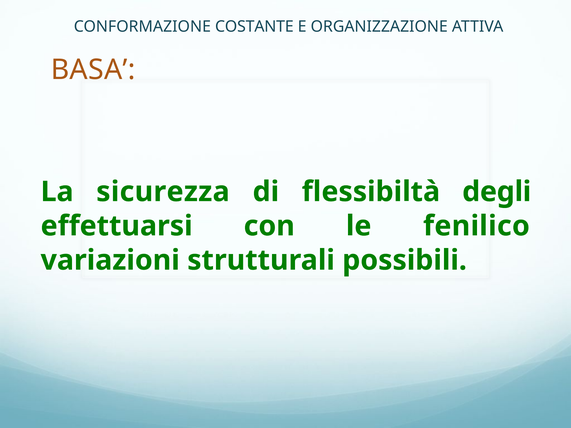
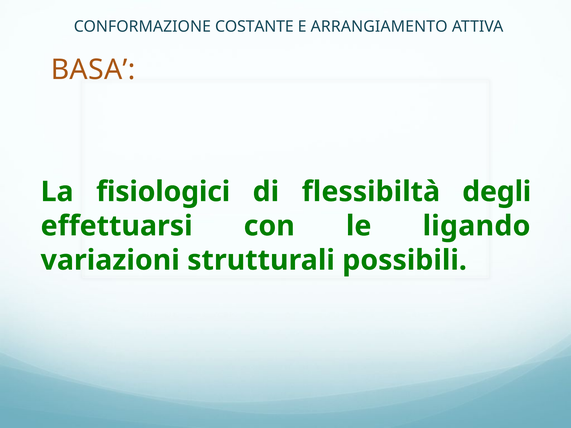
ORGANIZZAZIONE: ORGANIZZAZIONE -> ARRANGIAMENTO (379, 27)
sicurezza: sicurezza -> fisiologici (163, 192)
fenilico: fenilico -> ligando (476, 226)
